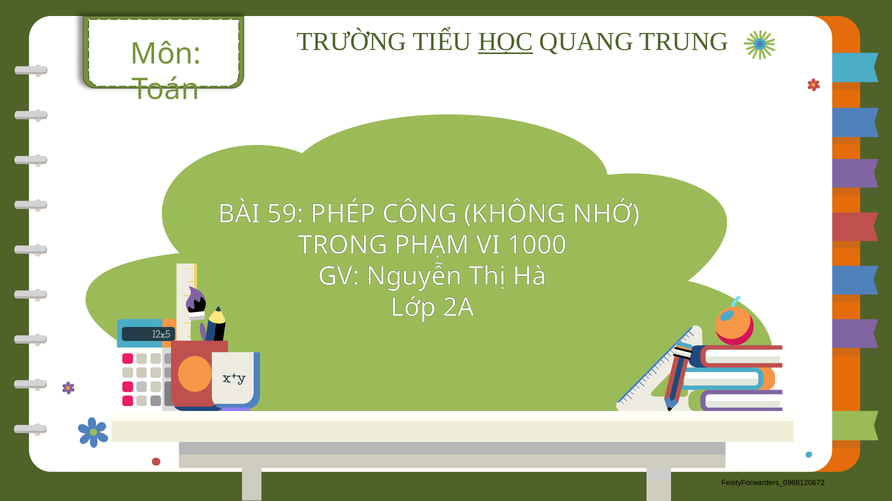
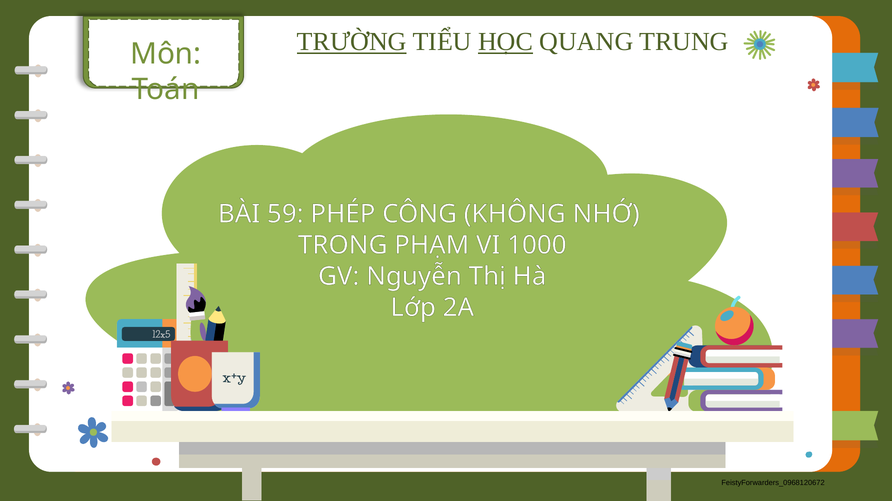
TRƯỜNG underline: none -> present (352, 42)
